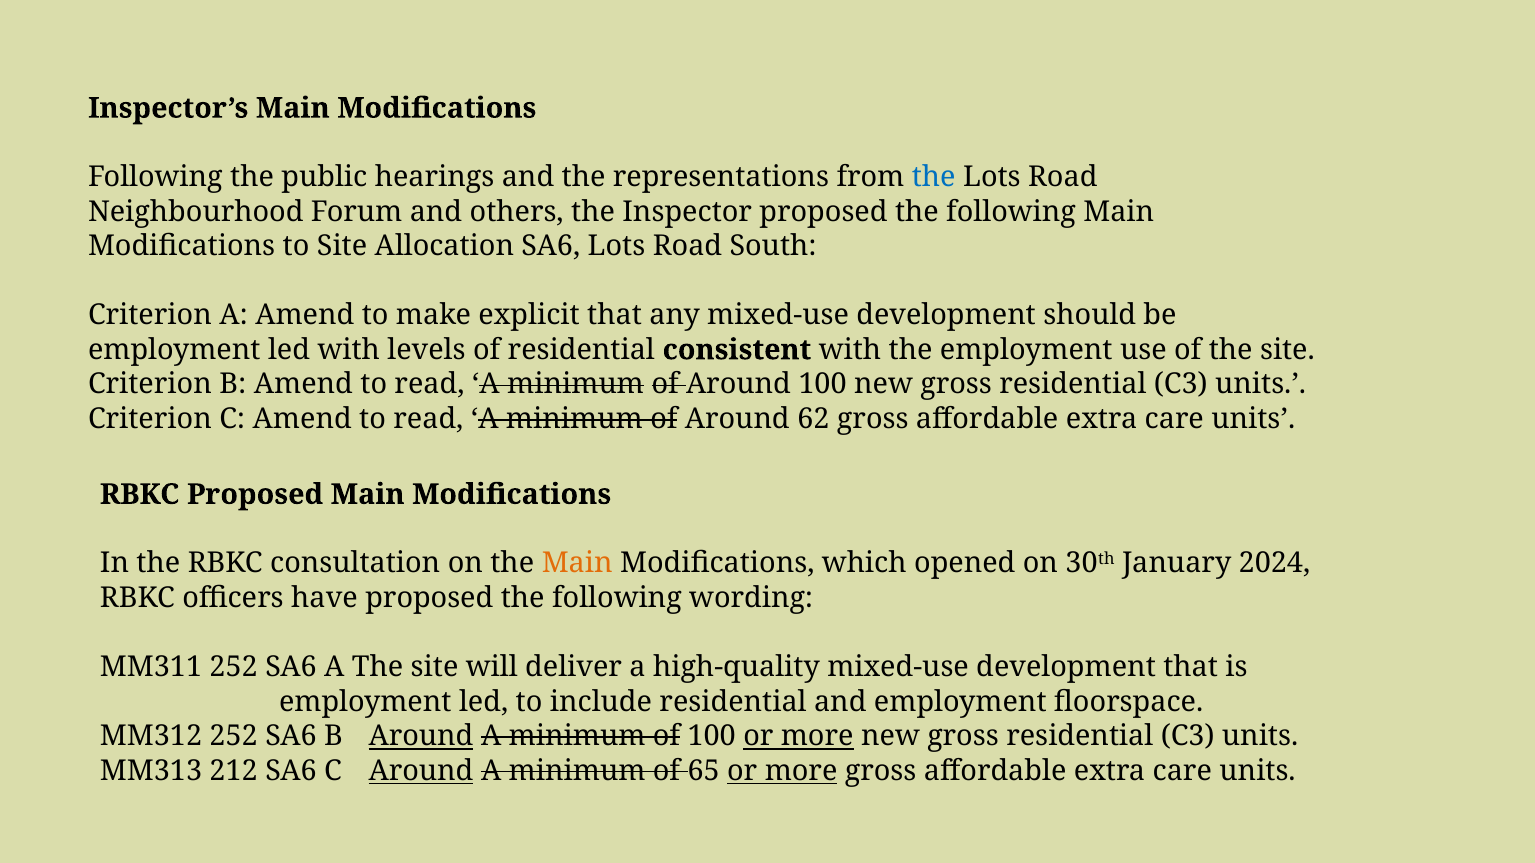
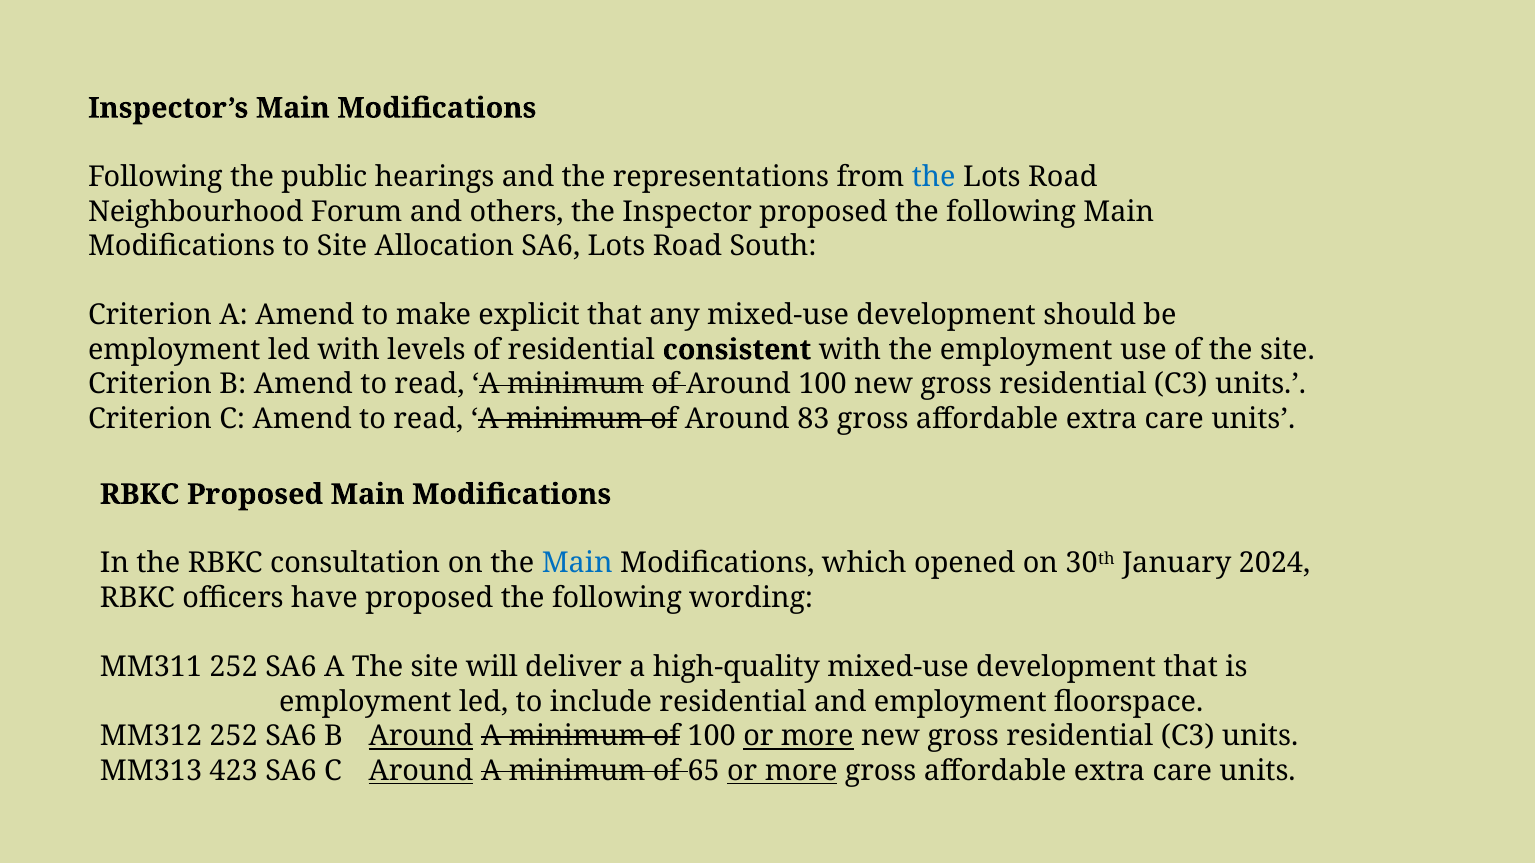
62: 62 -> 83 (813, 419)
Main colour: orange -> blue (577, 564)
212: 212 -> 423 (234, 771)
